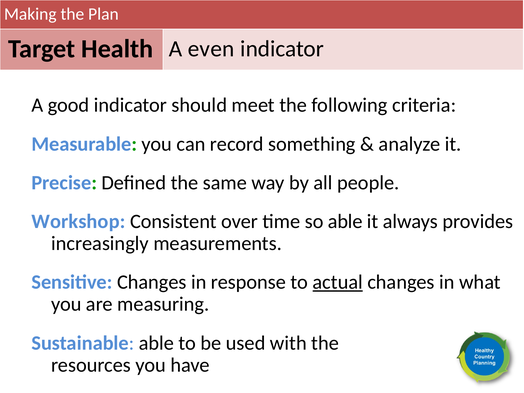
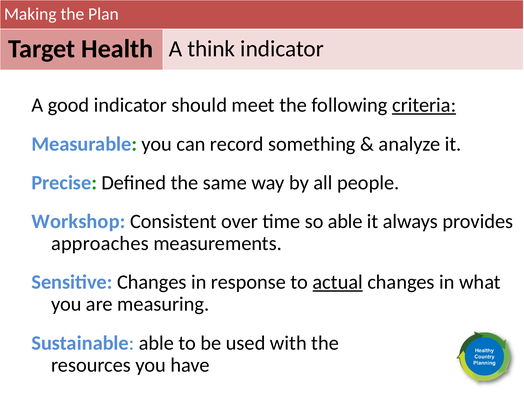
even: even -> think (211, 49)
criteria underline: none -> present (424, 105)
increasingly: increasingly -> approaches (100, 243)
